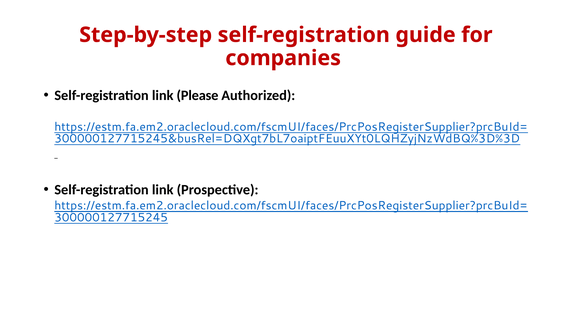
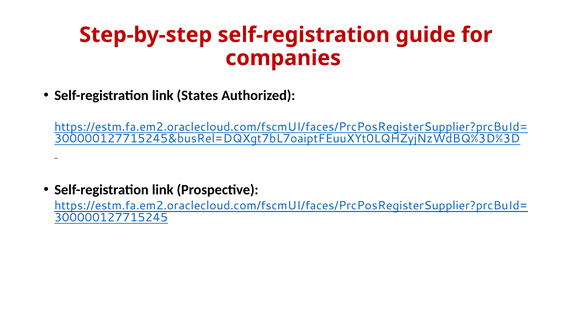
Please: Please -> States (197, 95)
